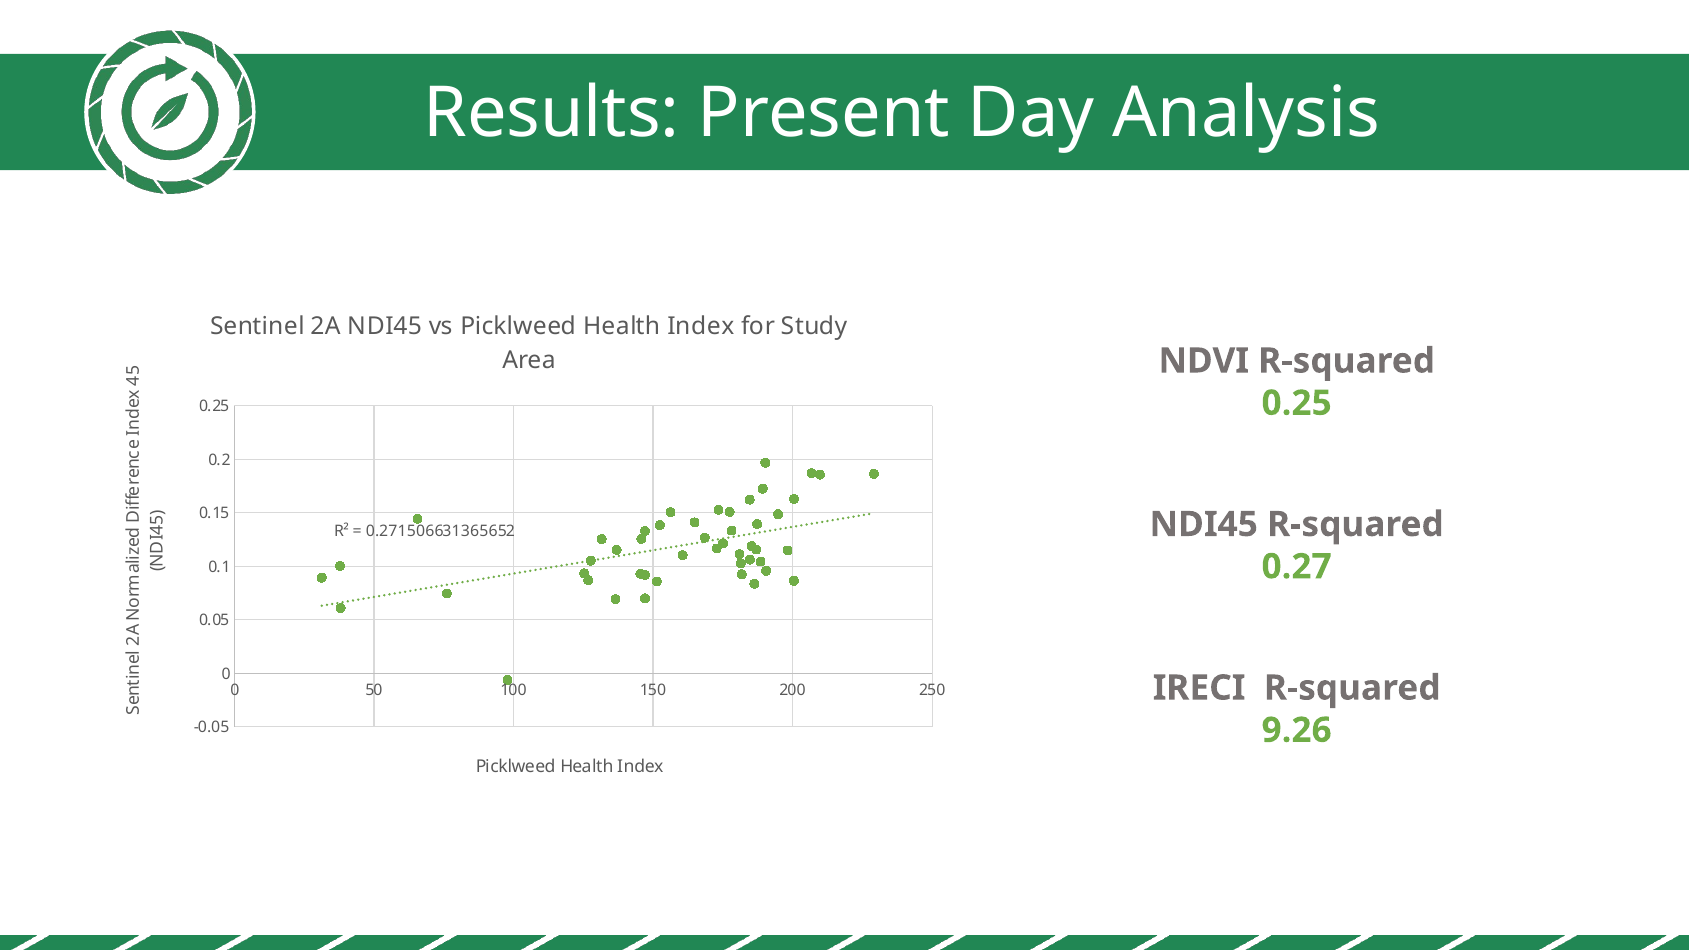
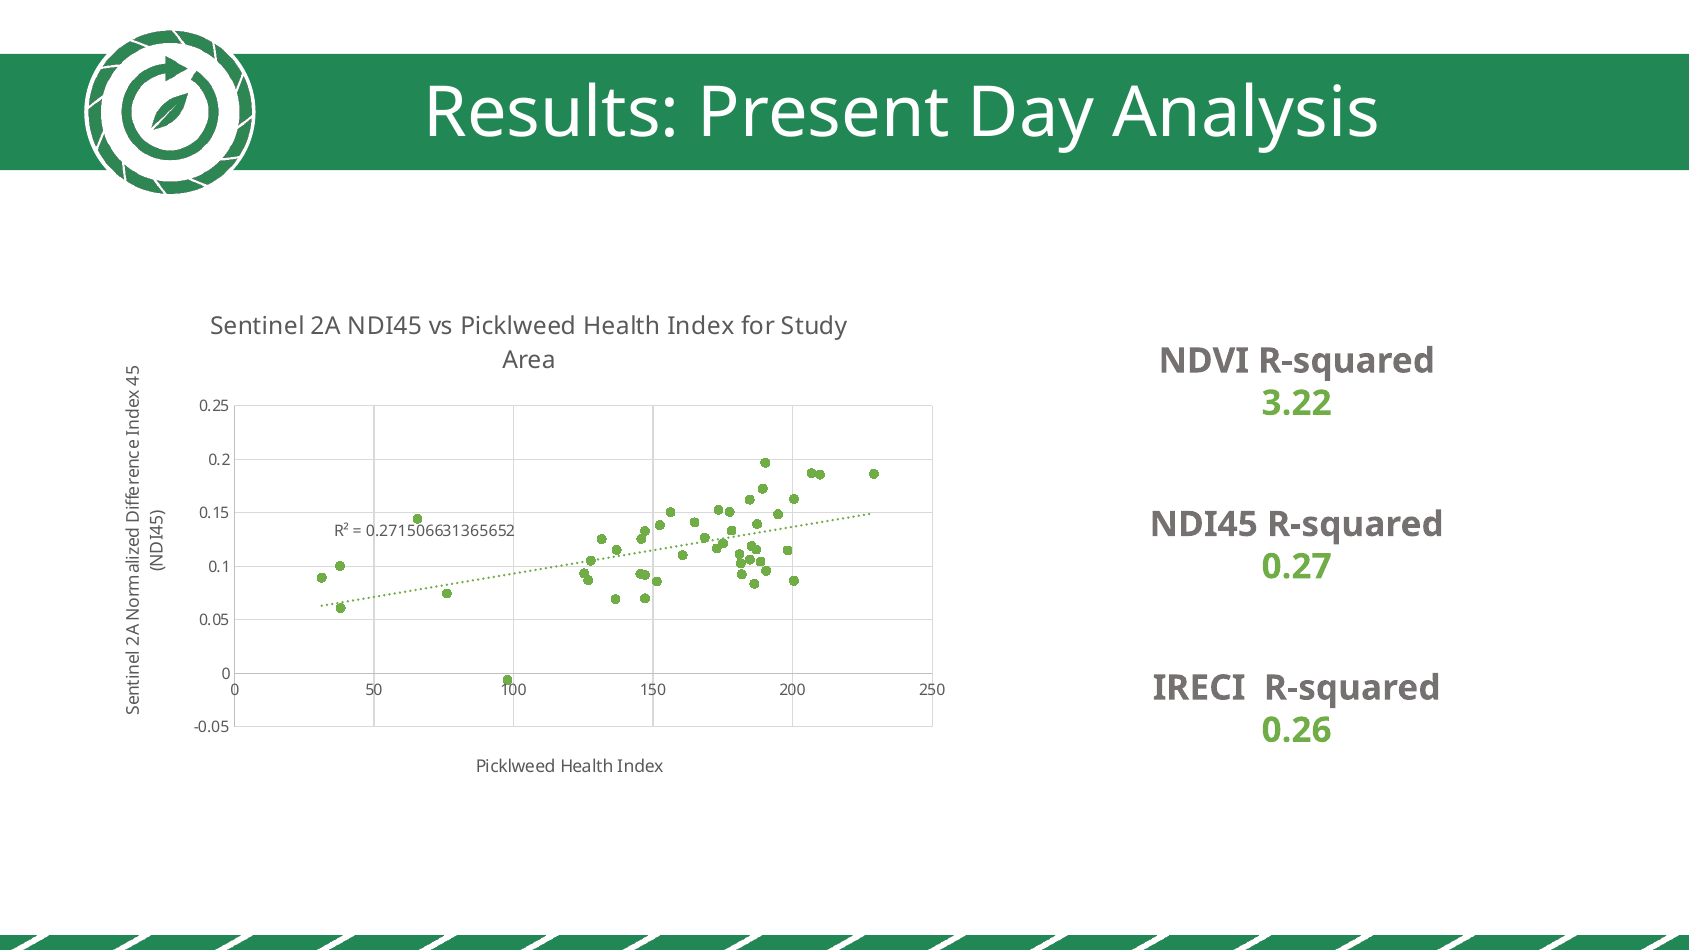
0.25: 0.25 -> 3.22 (1297, 403)
9.26: 9.26 -> 0.26 (1297, 730)
